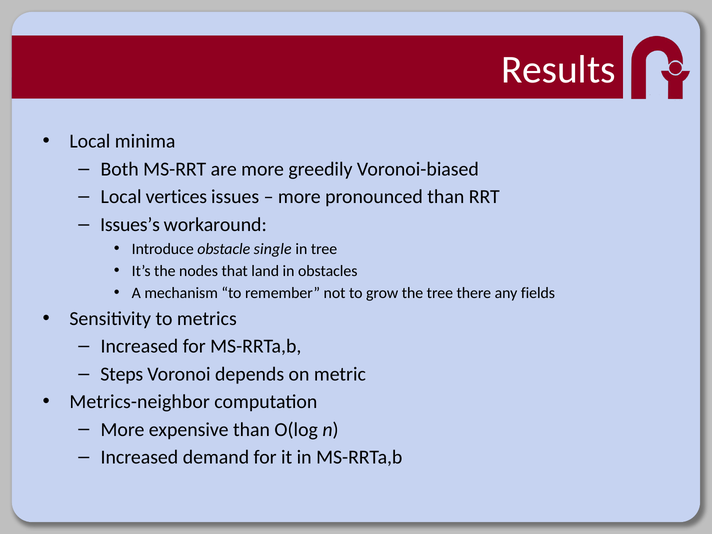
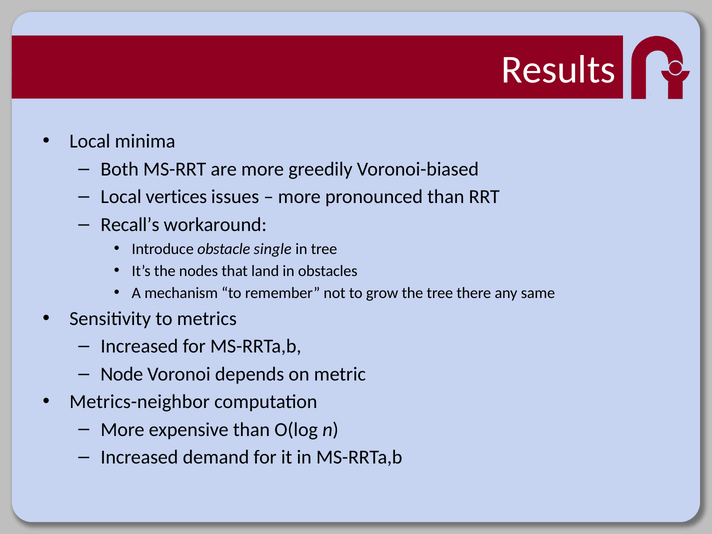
Issues’s: Issues’s -> Recall’s (130, 225)
fields: fields -> same (538, 293)
Steps: Steps -> Node (122, 374)
